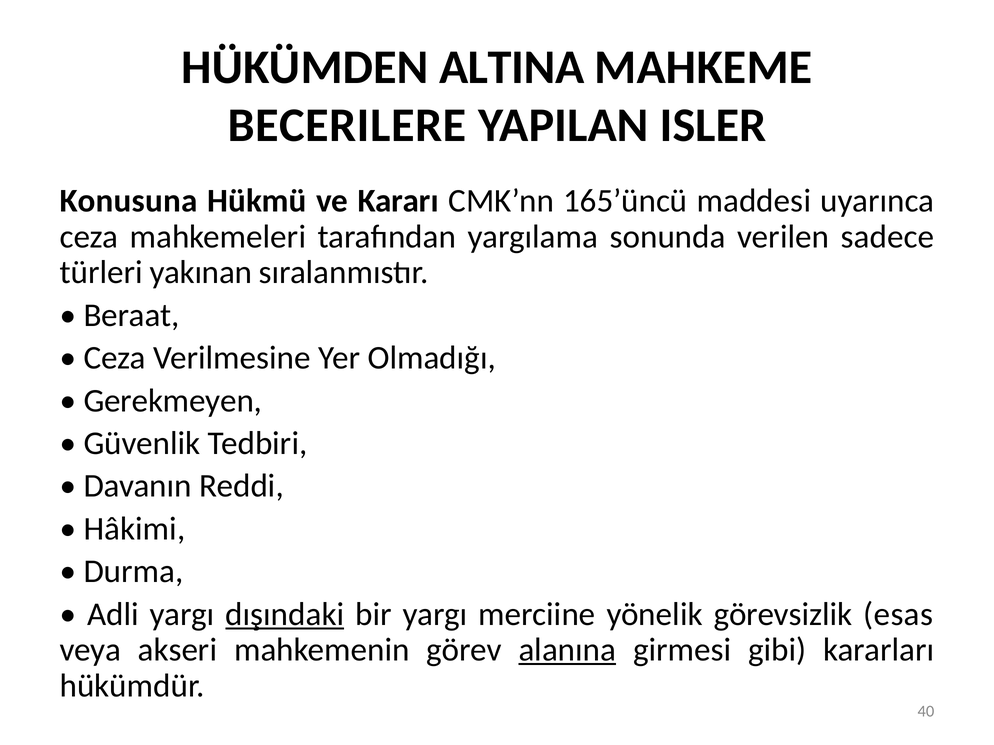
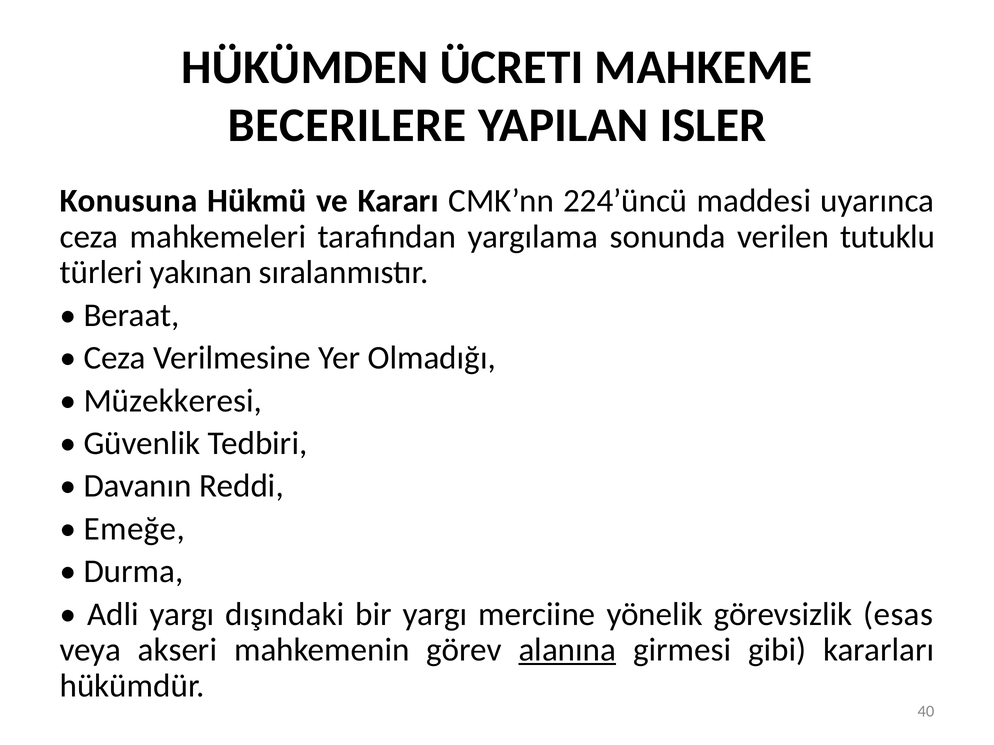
ALTINA: ALTINA -> ÜCRETI (512, 67)
165’üncü: 165’üncü -> 224’üncü (625, 201)
sadece: sadece -> tutuklu (888, 237)
Gerekmeyen: Gerekmeyen -> Müzekkeresi (173, 401)
Hâkimi: Hâkimi -> Emeğe (134, 529)
dışındaki underline: present -> none (285, 615)
